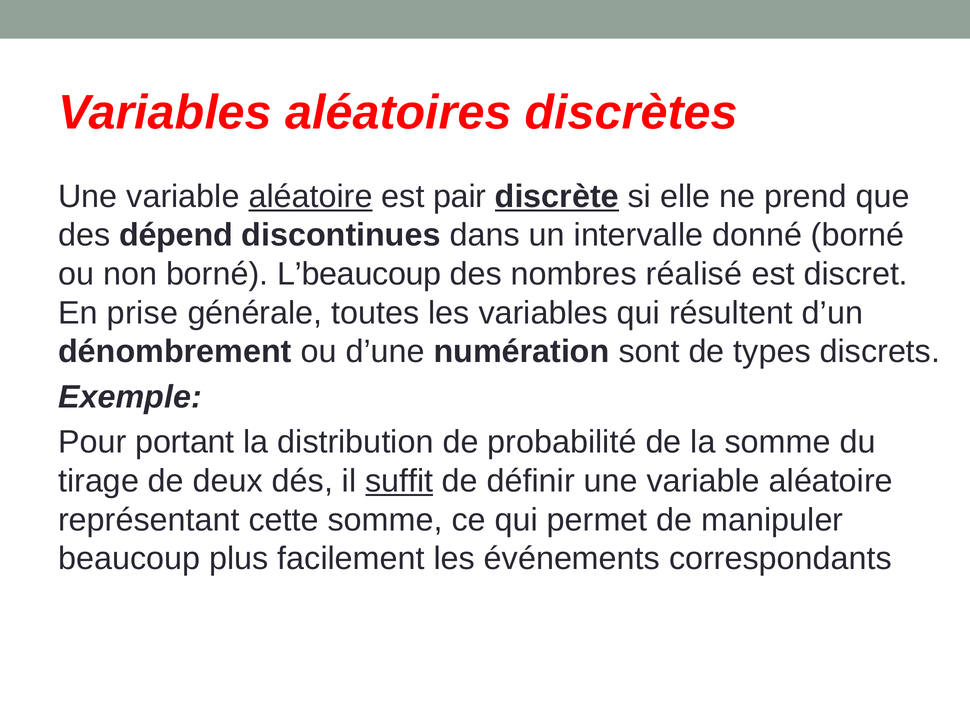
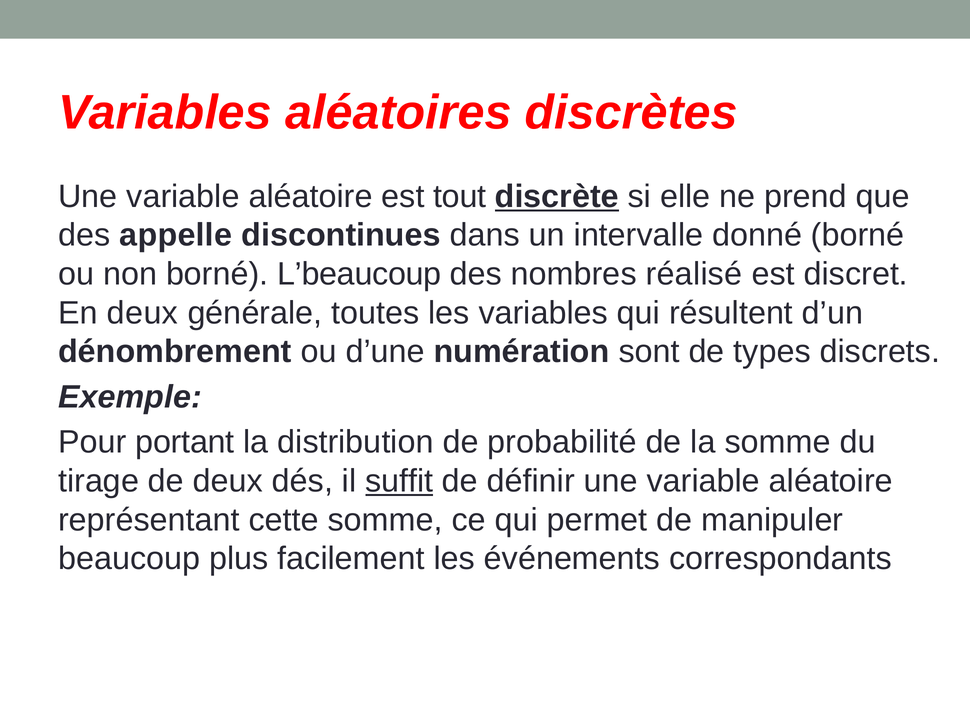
aléatoire underline: present -> none (311, 196)
pair: pair -> tout (460, 196)
dépend: dépend -> appelle (176, 235)
En prise: prise -> deux (142, 313)
